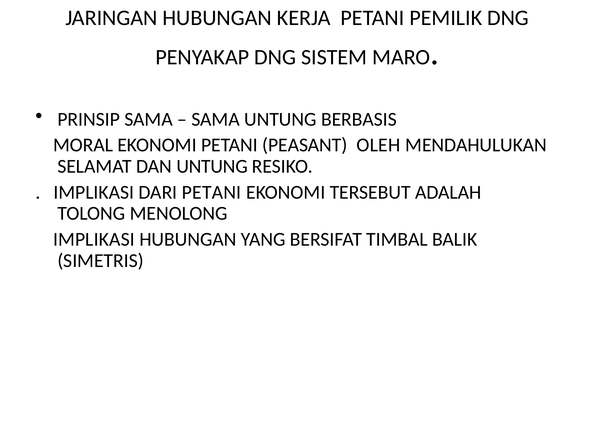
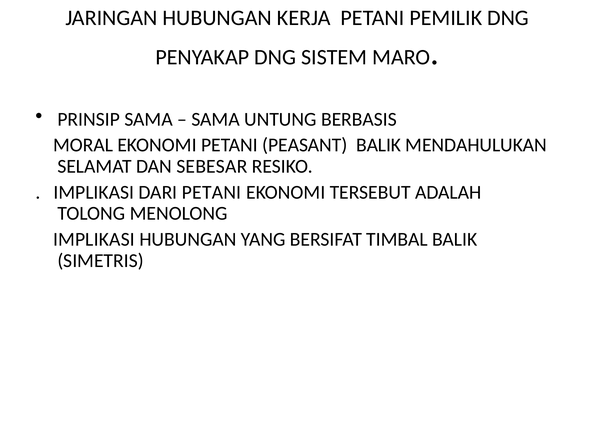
PEASANT OLEH: OLEH -> BALIK (379, 145)
DAN UNTUNG: UNTUNG -> SEBESAR (212, 166)
